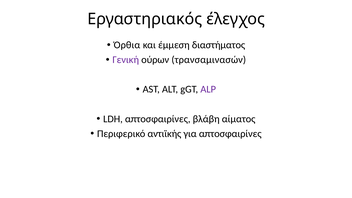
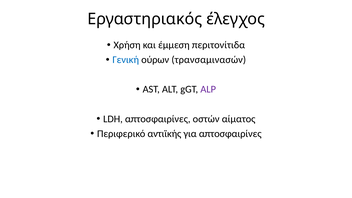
Όρθια: Όρθια -> Χρήση (127, 45)
διαστήματος: διαστήματος -> περιτονίτιδα (218, 45)
Γενική colour: purple -> blue (126, 60)
βλάβη: βλάβη -> οστών (206, 119)
